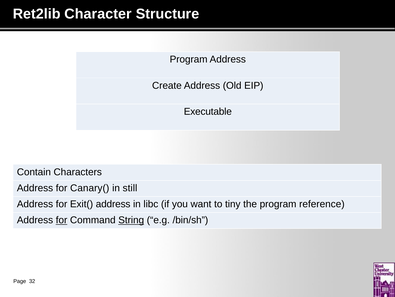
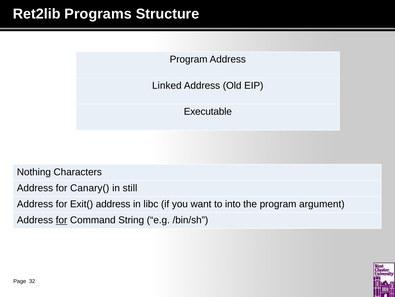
Character: Character -> Programs (98, 14)
Create: Create -> Linked (167, 85)
Contain: Contain -> Nothing (34, 172)
tiny: tiny -> into (233, 204)
reference: reference -> argument (322, 204)
String underline: present -> none (131, 220)
